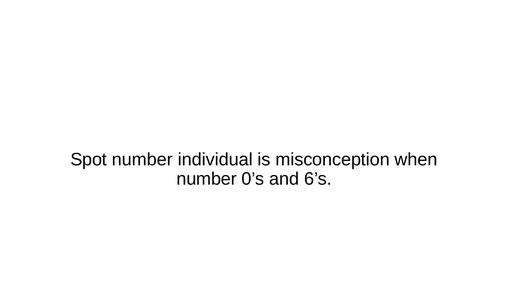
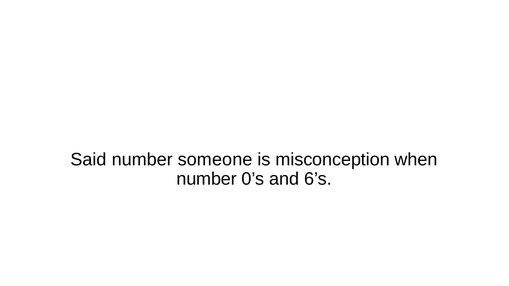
Spot: Spot -> Said (89, 160)
individual: individual -> someone (215, 160)
